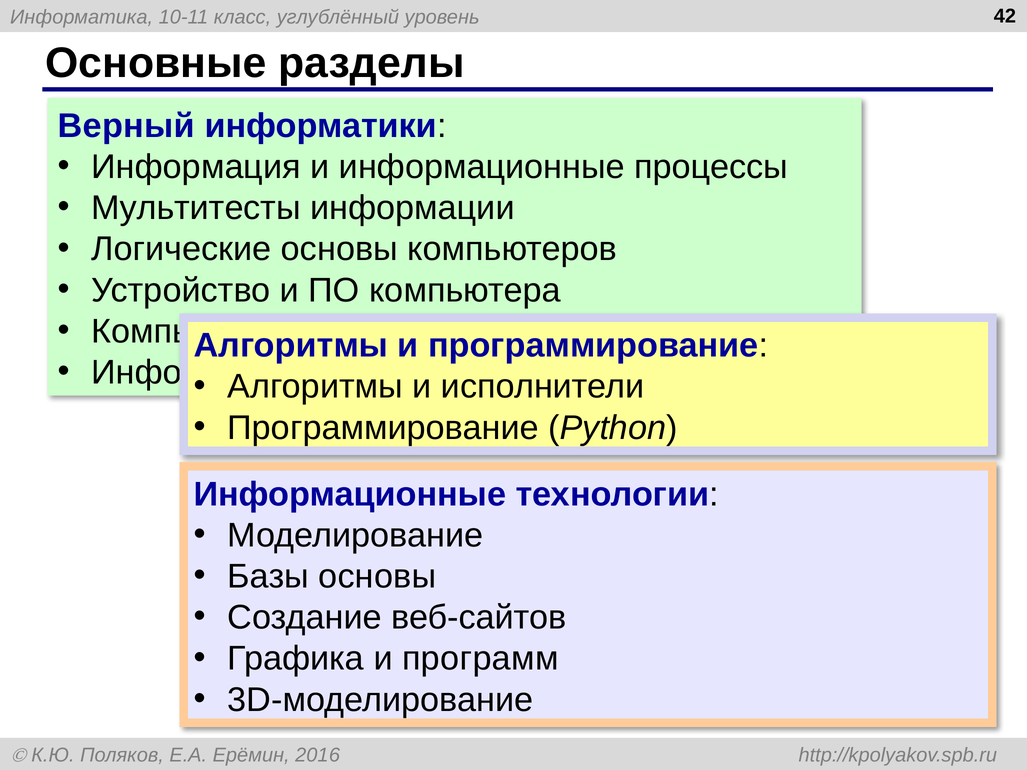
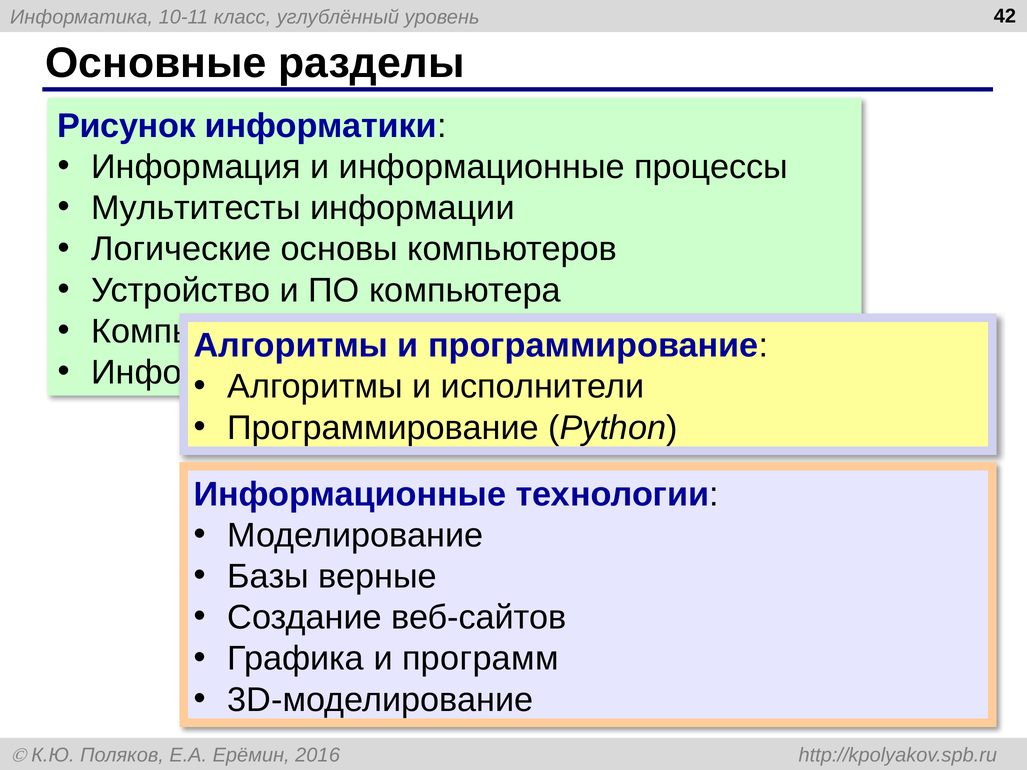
Верный: Верный -> Рисунок (127, 126)
Базы основы: основы -> верные (378, 577)
